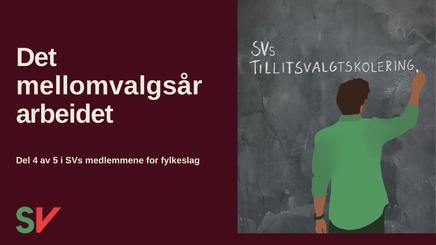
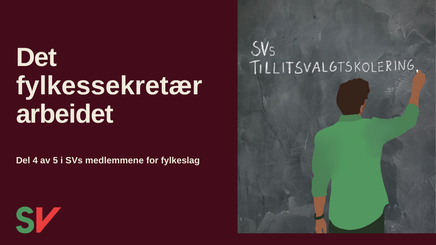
mellomvalgsår: mellomvalgsår -> fylkessekretær (109, 86)
